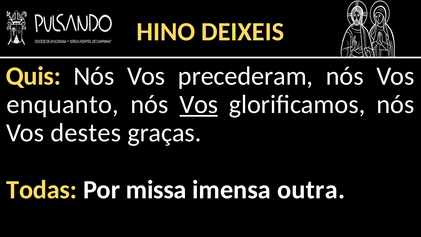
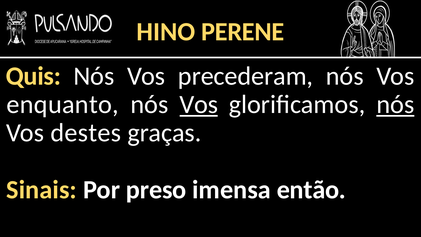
DEIXEIS: DEIXEIS -> PERENE (243, 32)
nós underline: none -> present (395, 104)
Todas: Todas -> Sinais (42, 190)
missa: missa -> preso (156, 190)
outra: outra -> então (311, 190)
